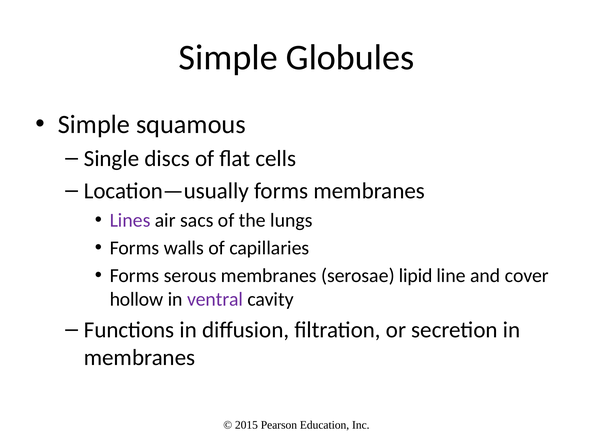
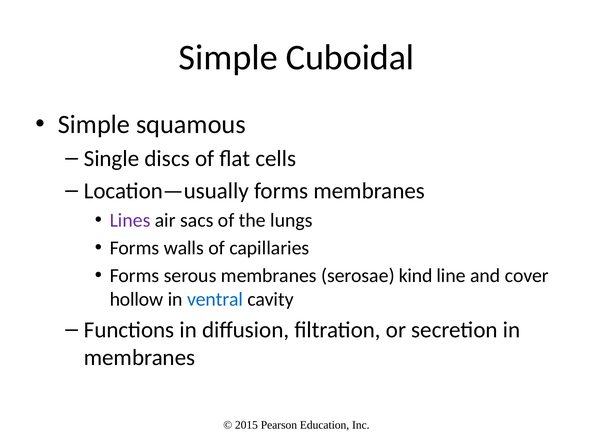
Globules: Globules -> Cuboidal (350, 57)
lipid: lipid -> kind (416, 276)
ventral colour: purple -> blue (215, 299)
